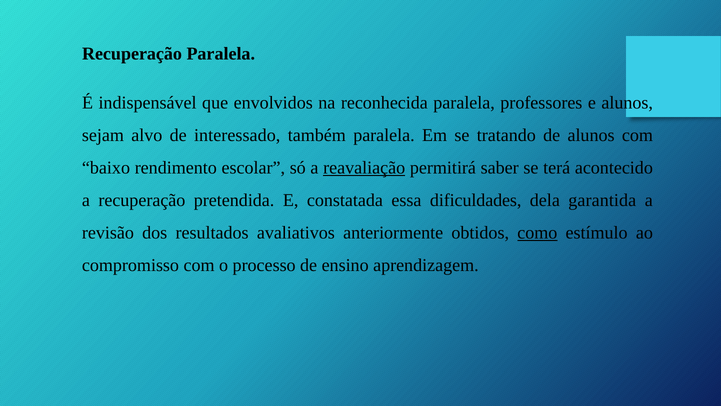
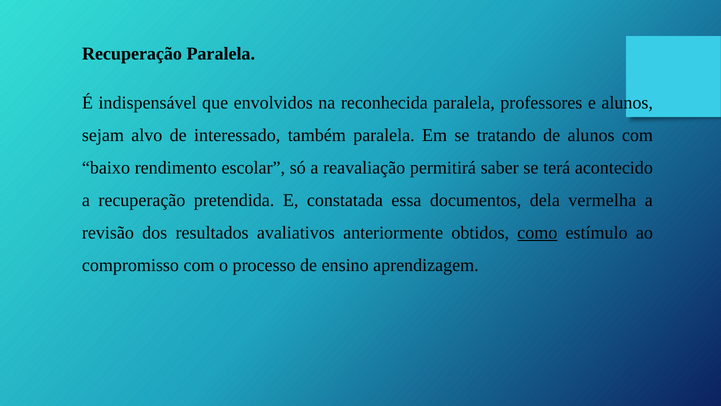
reavaliação underline: present -> none (364, 167)
dificuldades: dificuldades -> documentos (476, 200)
garantida: garantida -> vermelha (602, 200)
